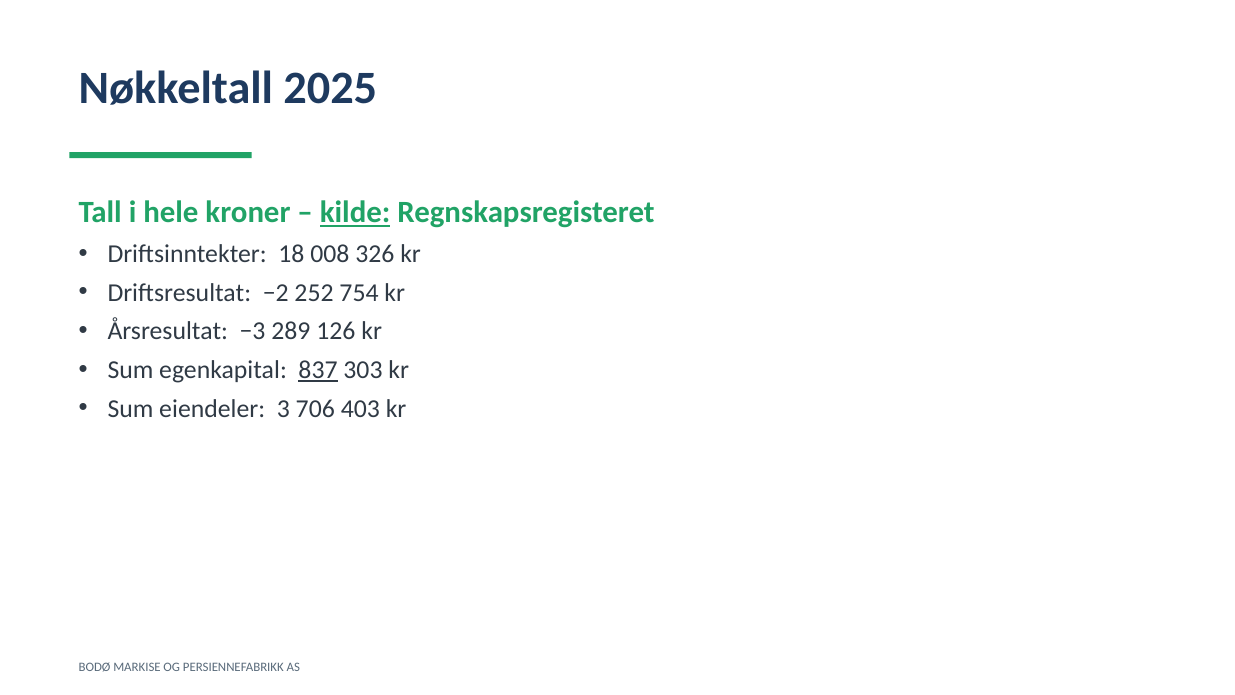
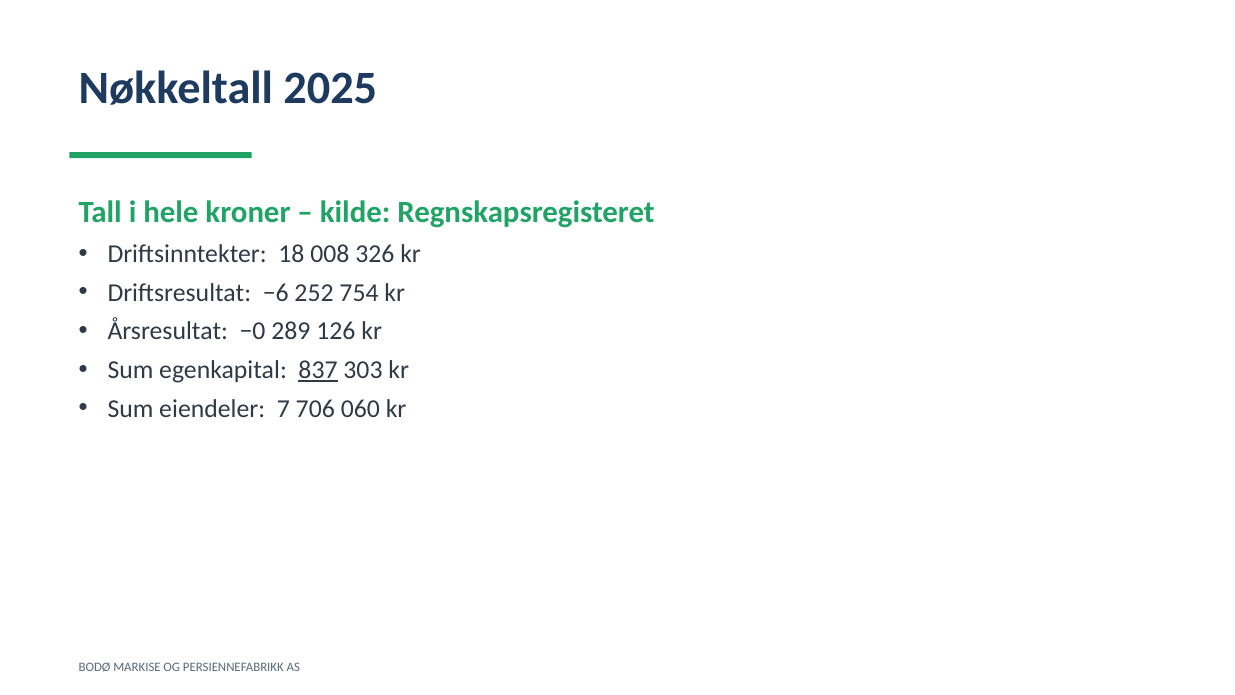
kilde underline: present -> none (355, 213)
−2: −2 -> −6 (276, 293)
−3: −3 -> −0 (253, 331)
3: 3 -> 7 (283, 408)
403: 403 -> 060 (360, 408)
